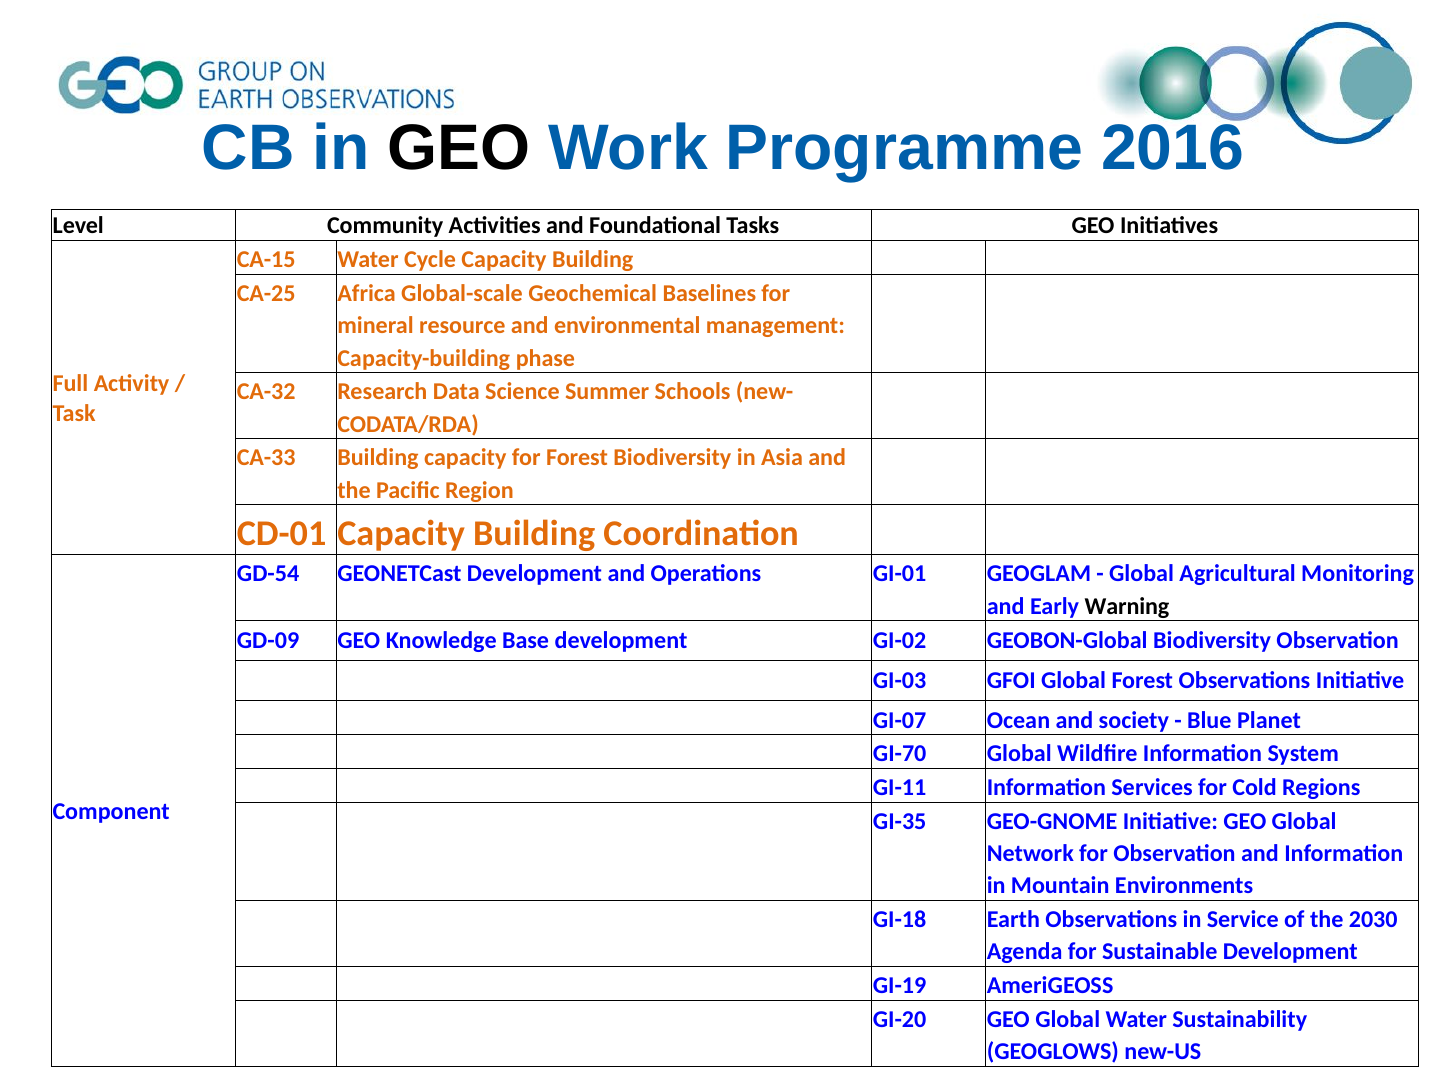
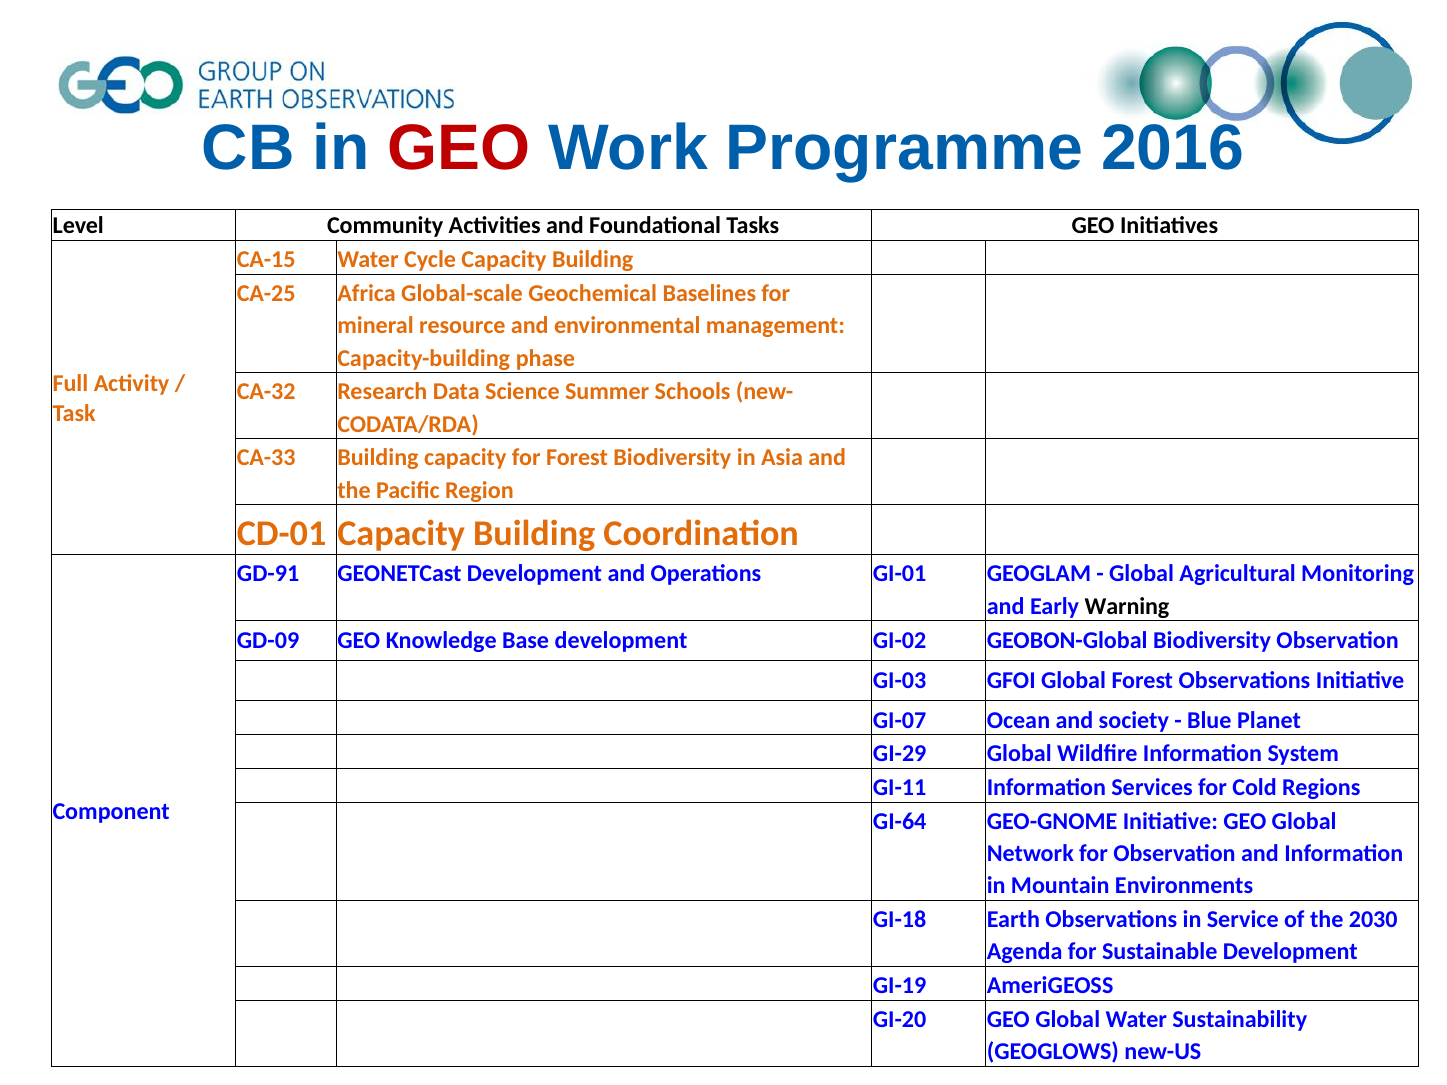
GEO colour: black -> red (459, 148)
GD-54: GD-54 -> GD-91 (268, 574)
GI-70: GI-70 -> GI-29 (900, 754)
GI-35: GI-35 -> GI-64 (900, 822)
